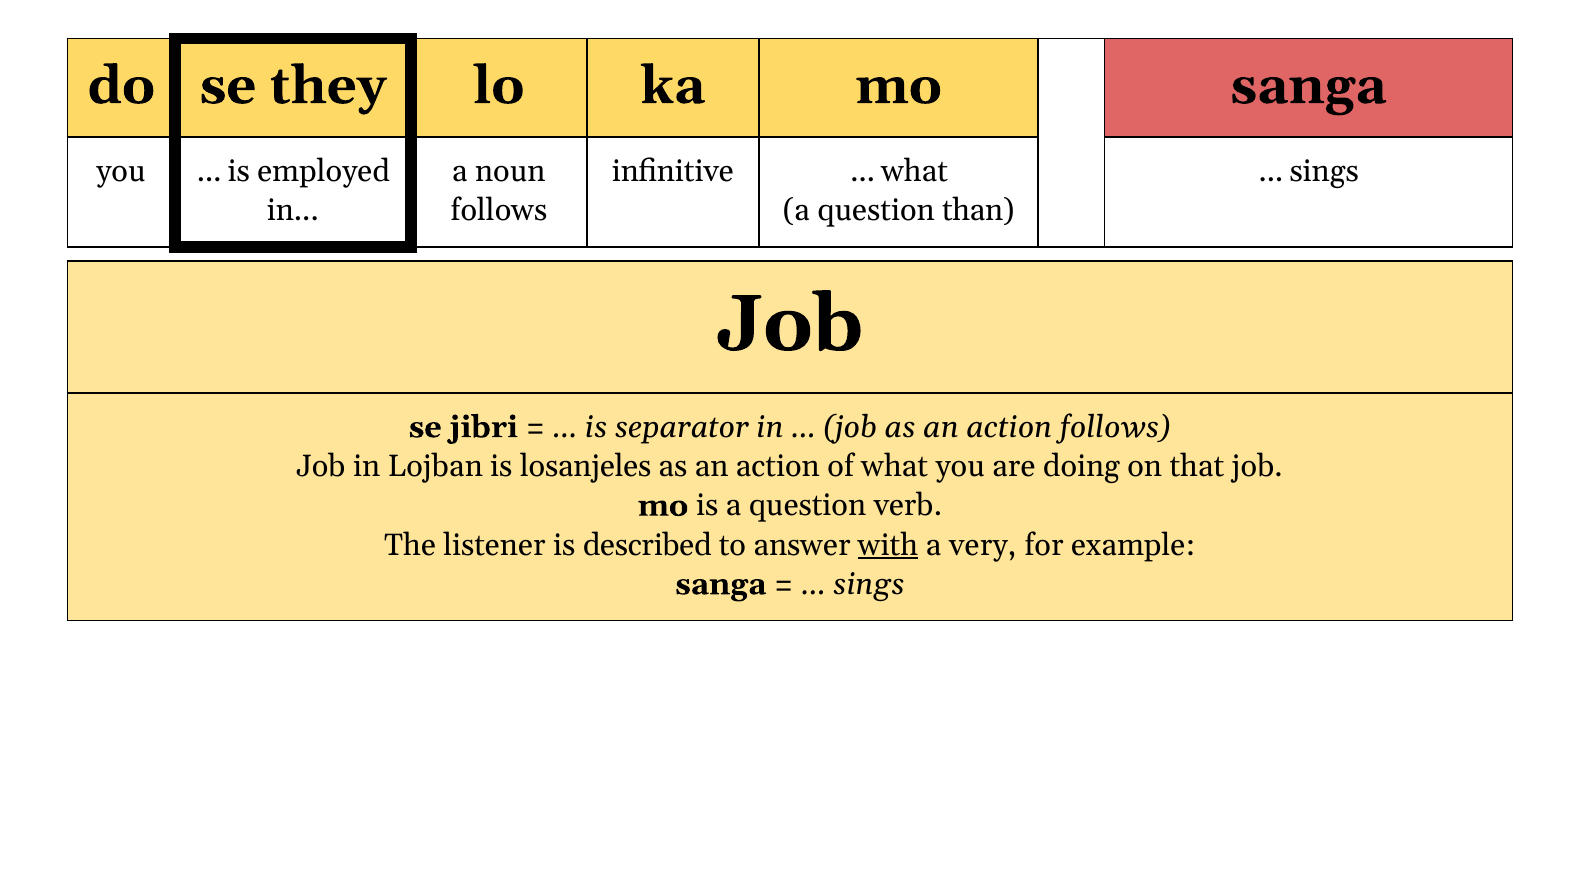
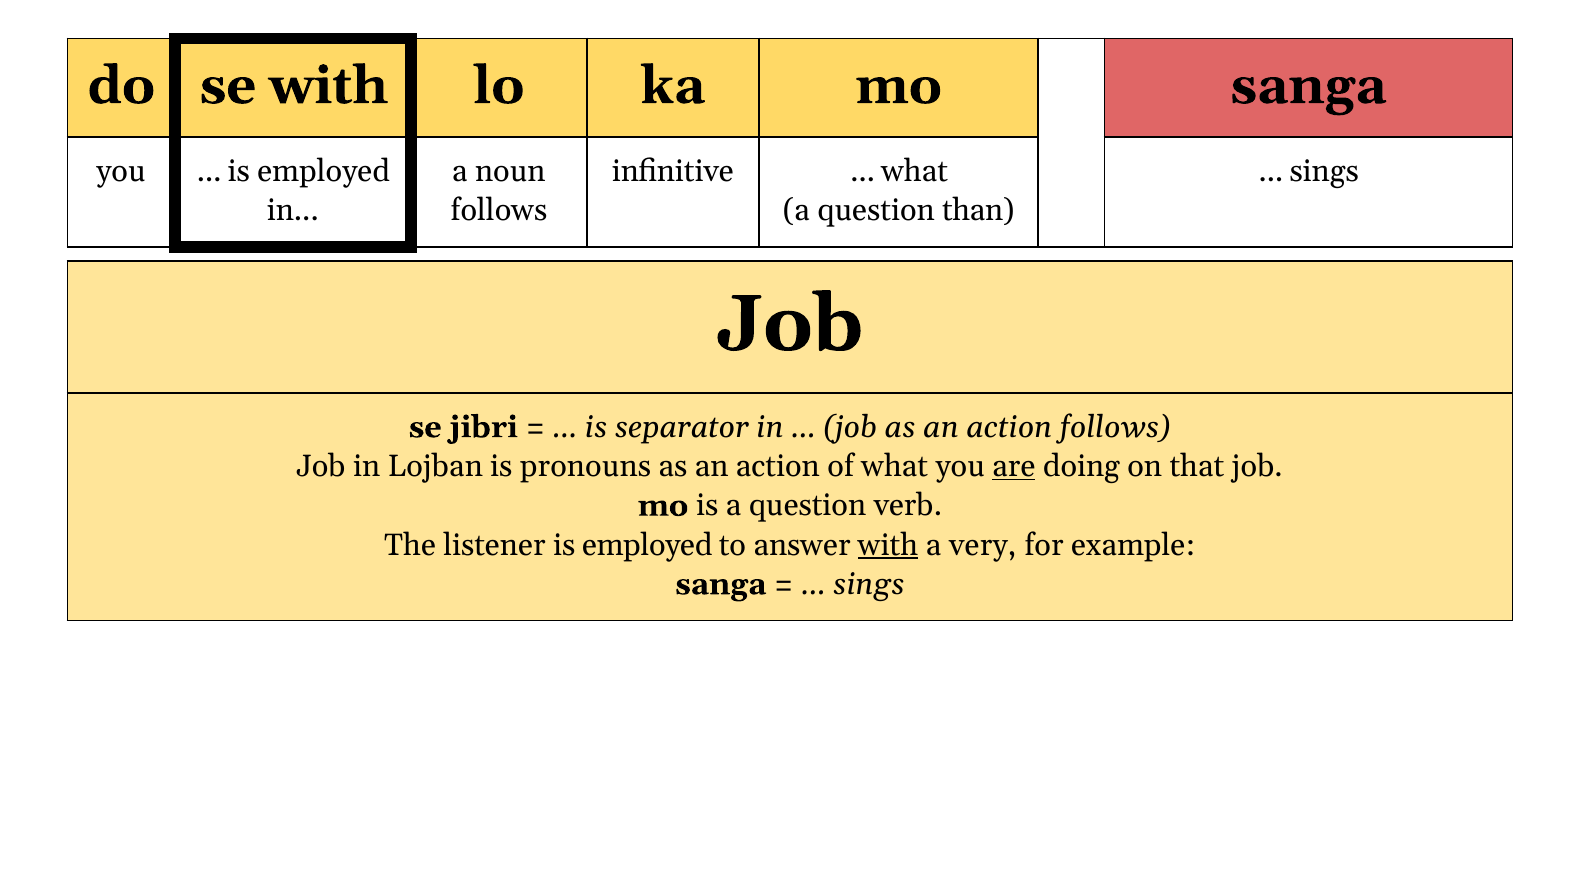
se they: they -> with (328, 86)
losanjeles: losanjeles -> pronouns (586, 466)
are underline: none -> present (1014, 466)
listener is described: described -> employed (647, 545)
